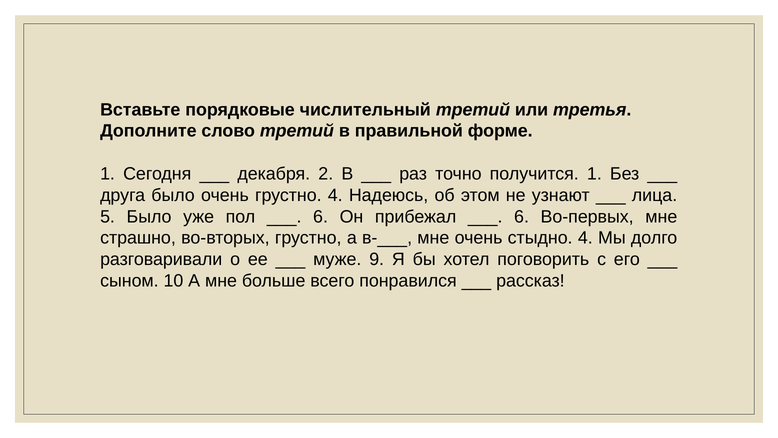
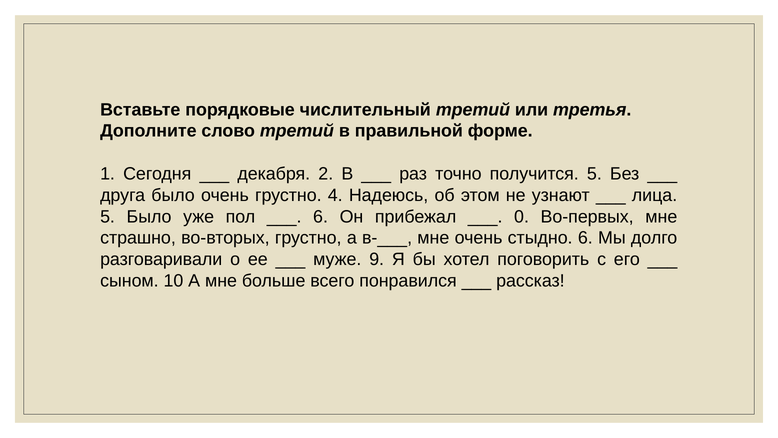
получится 1: 1 -> 5 (594, 174)
6: 6 -> 0 (522, 217)
стыдно 4: 4 -> 6 (585, 238)
